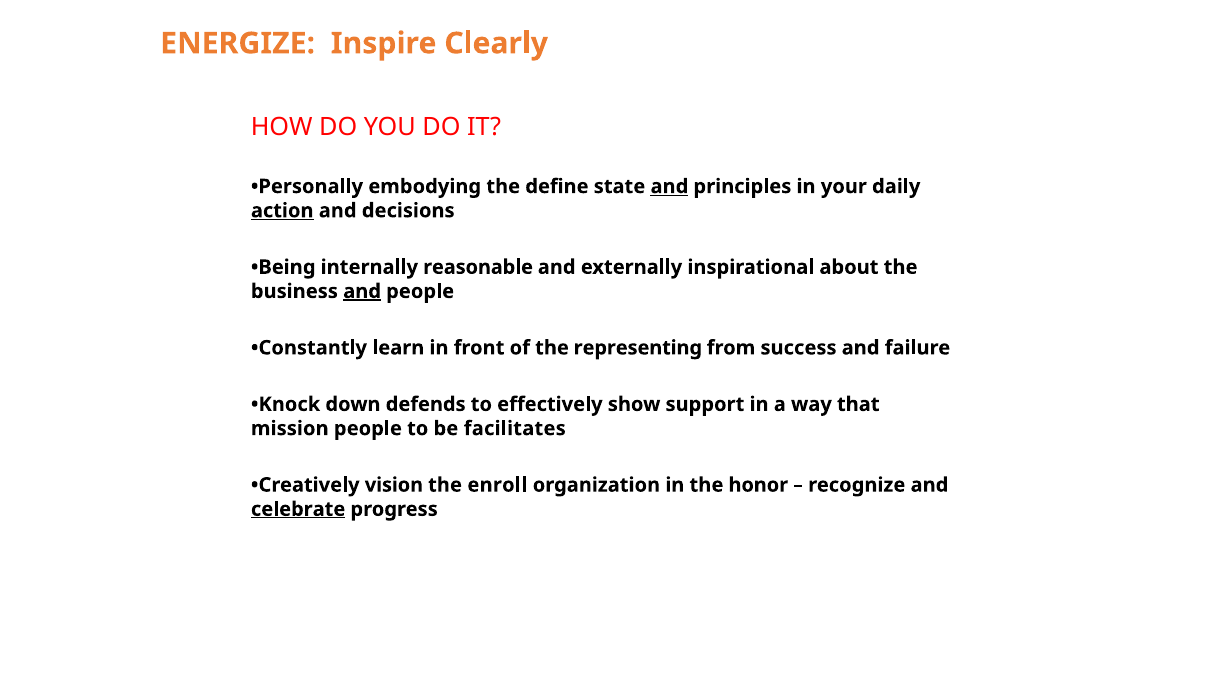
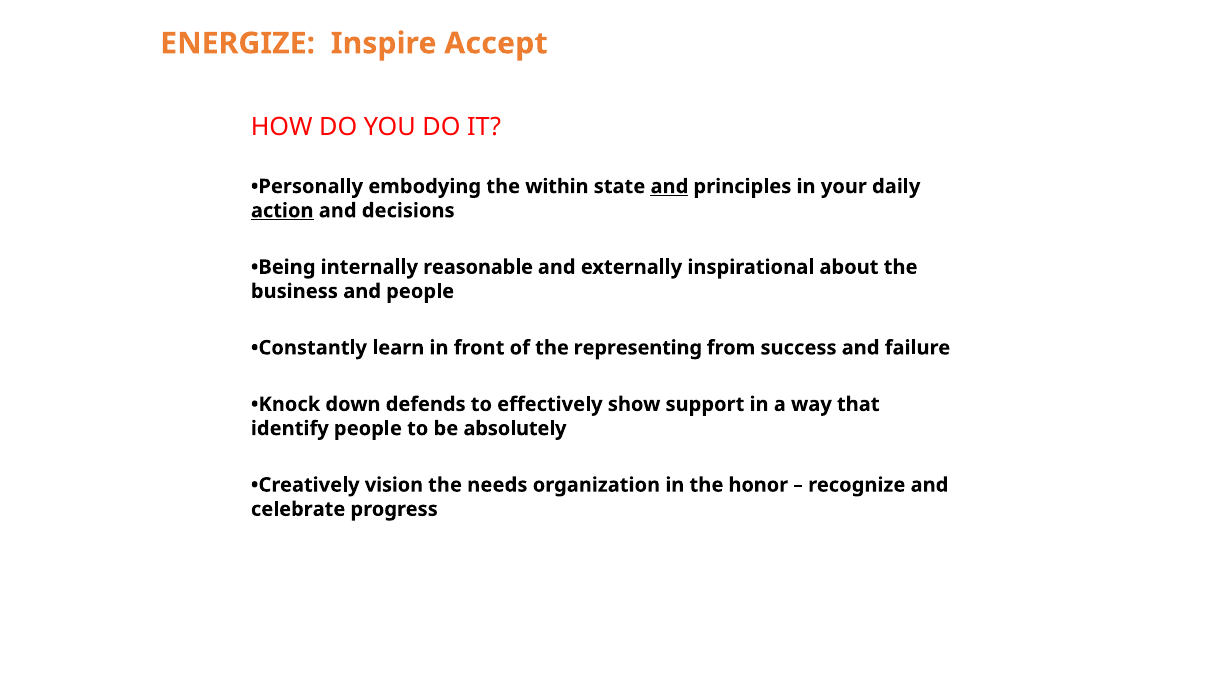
Clearly: Clearly -> Accept (496, 43)
define: define -> within (557, 186)
and underline: present -> none (362, 291)
mission: mission -> identify (290, 428)
facilitates: facilitates -> absolutely (515, 428)
enroll: enroll -> needs (497, 485)
celebrate underline: present -> none (298, 509)
